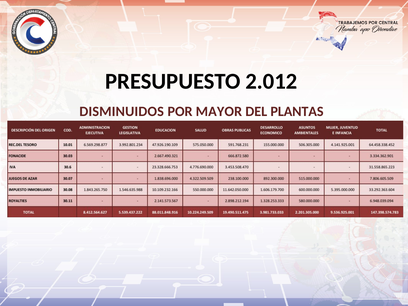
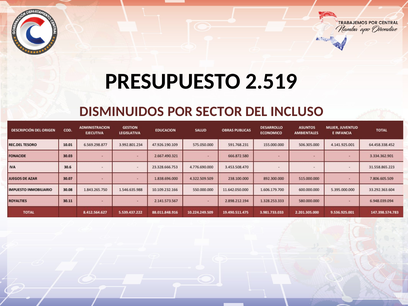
2.012: 2.012 -> 2.519 (271, 81)
MAYOR: MAYOR -> SECTOR (219, 112)
PLANTAS: PLANTAS -> INCLUSO (297, 112)
